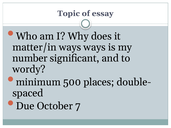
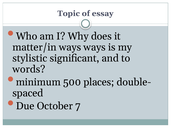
number: number -> stylistic (30, 58)
wordy: wordy -> words (29, 69)
